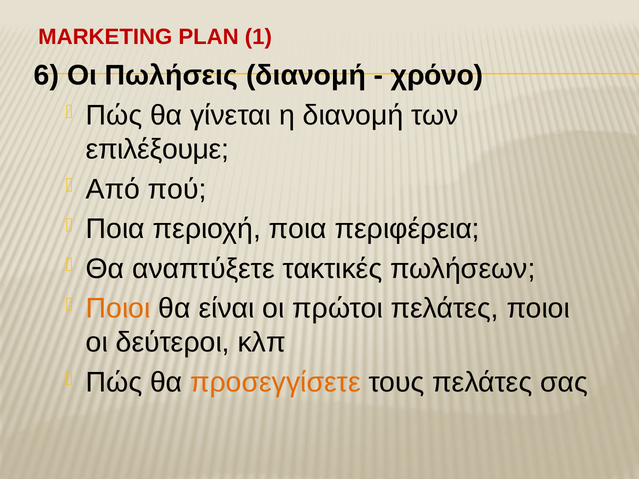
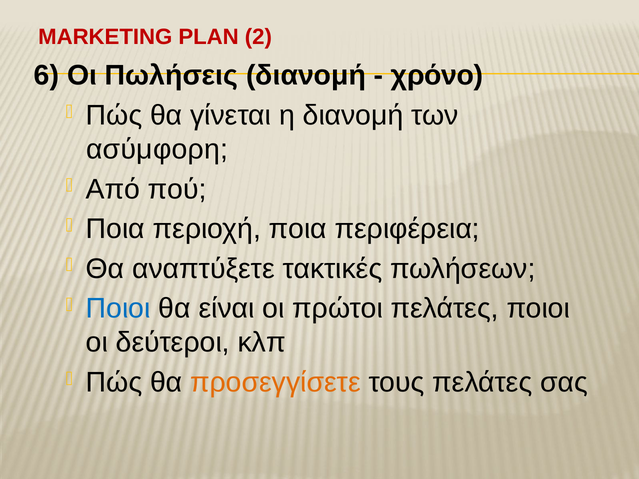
1: 1 -> 2 (258, 37)
επιλέξουμε: επιλέξουμε -> ασύμφορη (157, 149)
Ποιοι colour: orange -> blue (118, 309)
